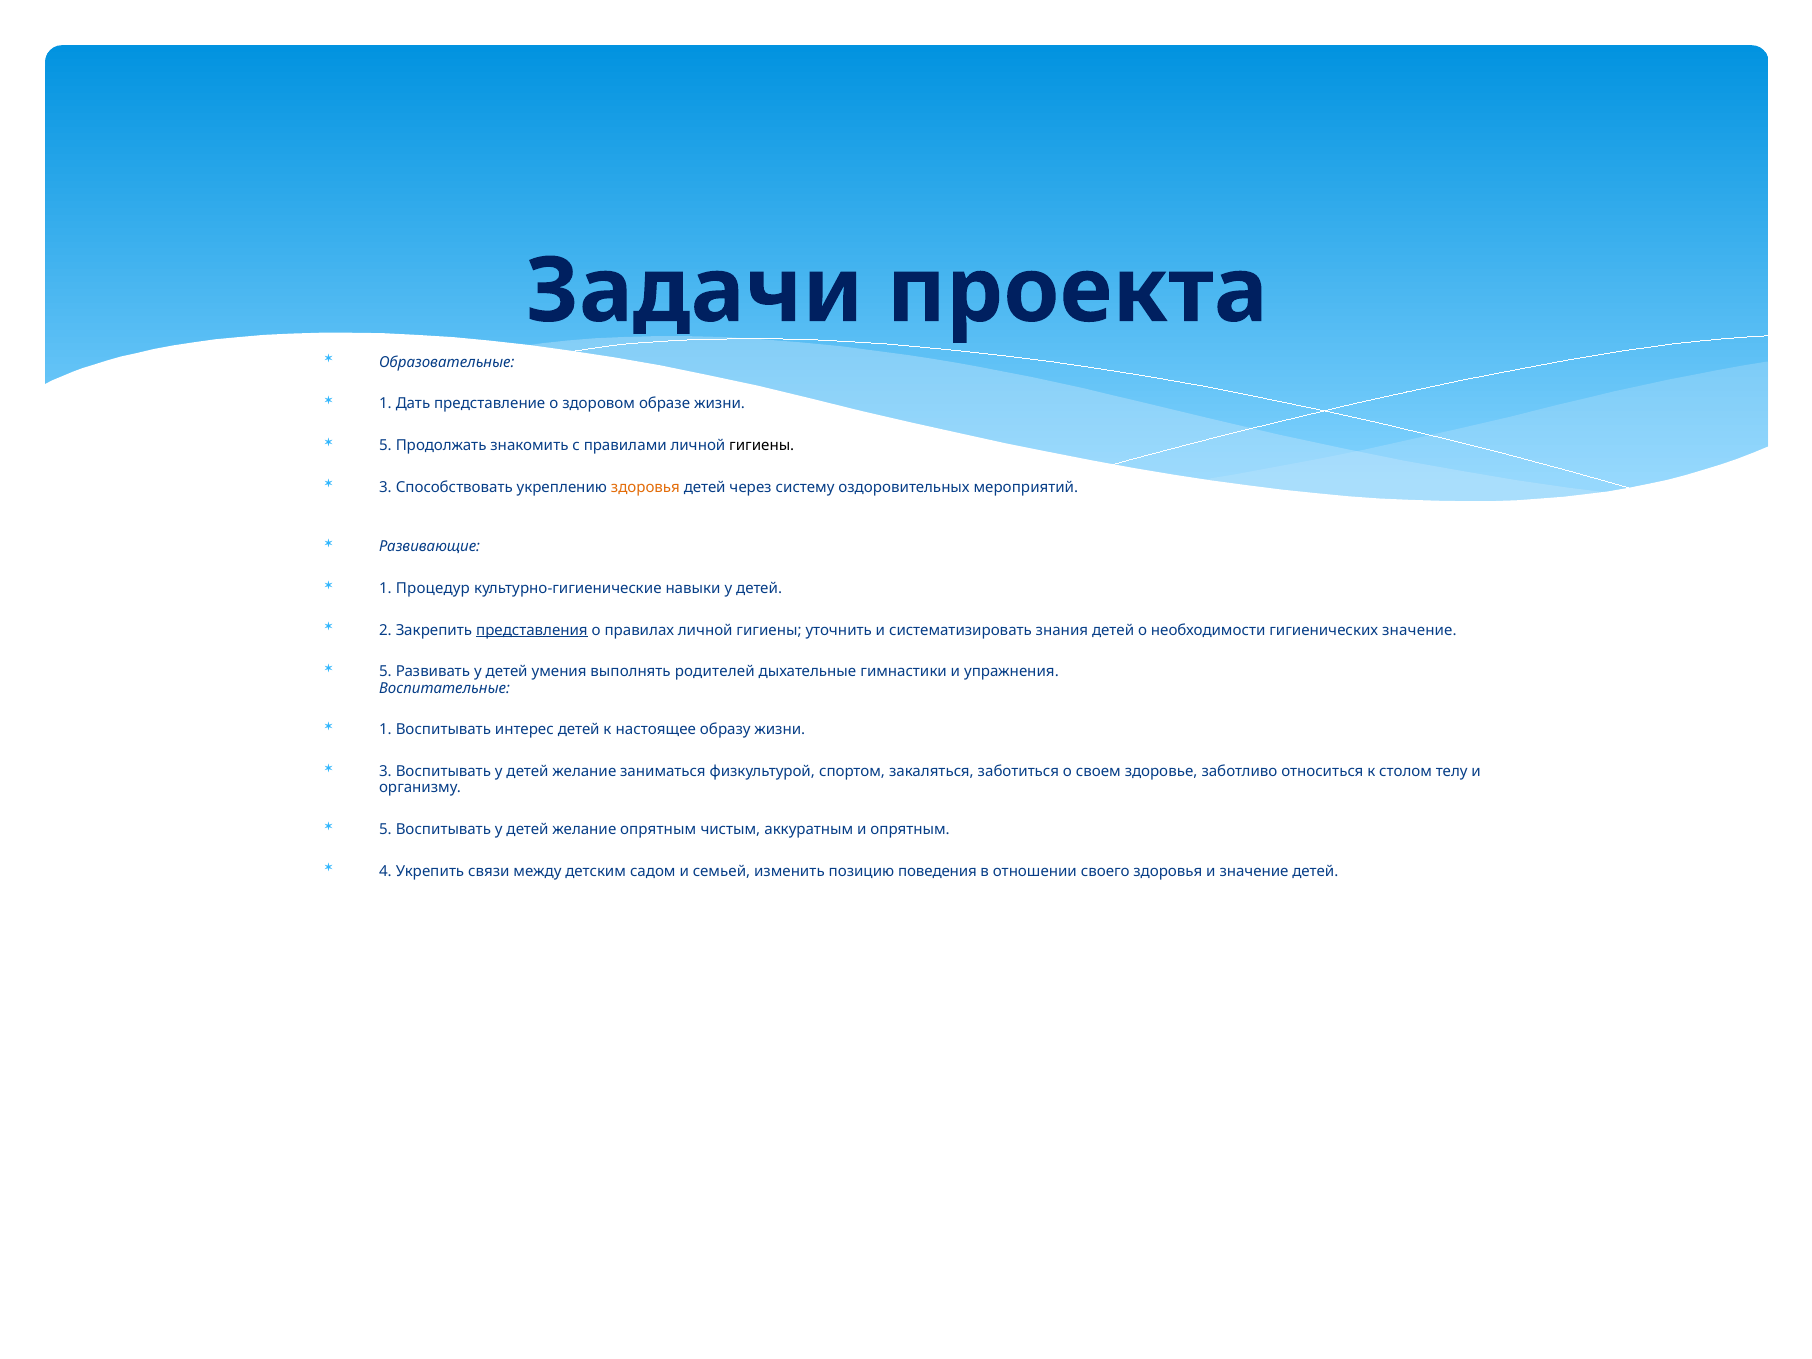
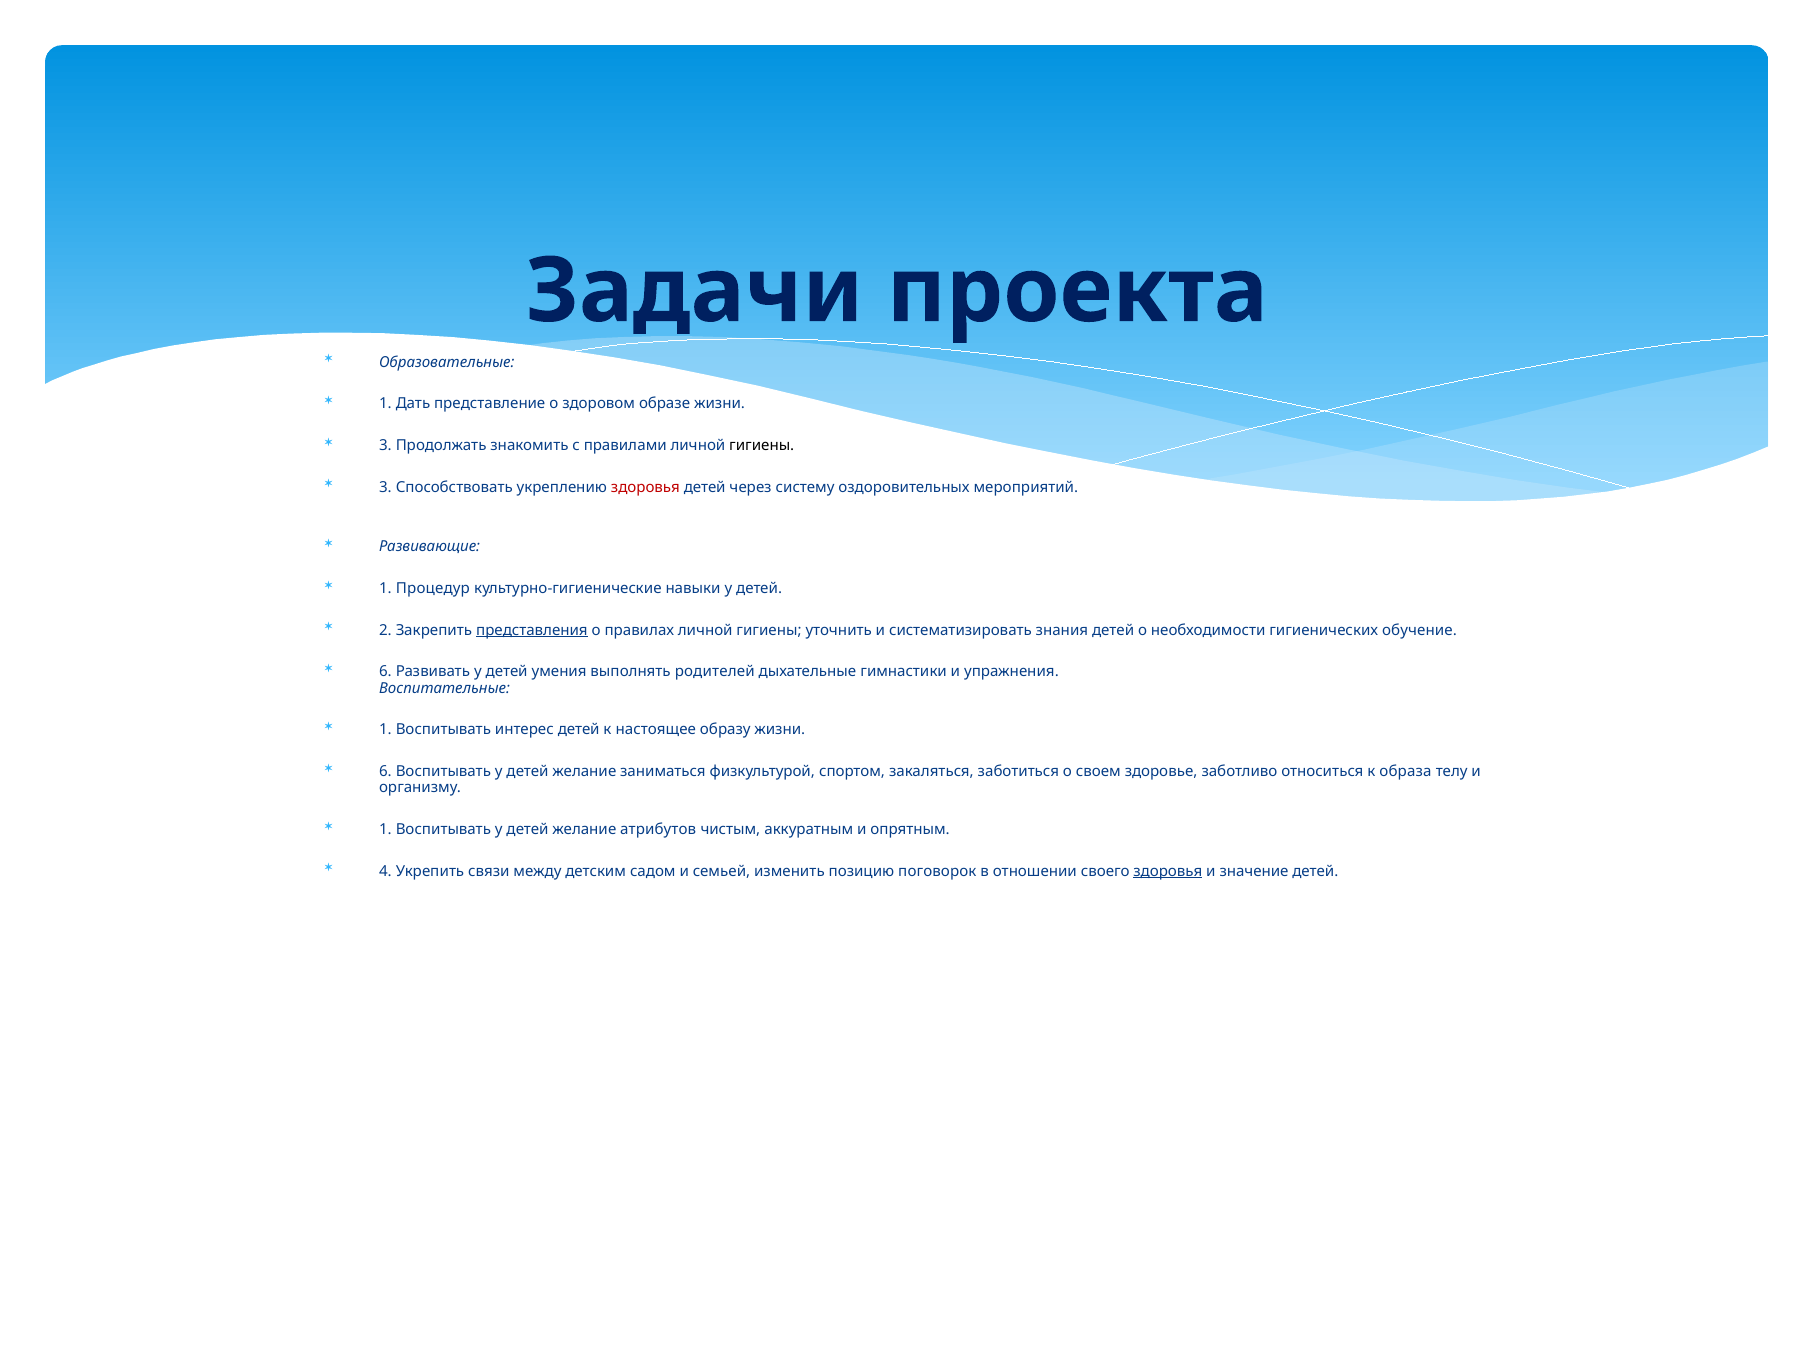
5: 5 -> 3 (385, 445)
здоровья colour: orange -> red (645, 487)
гигиенических значение: значение -> обучение (1419, 630)
5: 5 -> 6 (385, 672)
3: 3 -> 6 (385, 771)
столом: столом -> образа (1406, 771)
5: 5 -> 1 (385, 829)
желание опрятным: опрятным -> атрибутов (658, 829)
поведения: поведения -> поговорок (937, 871)
здоровья underline: none -> present (1168, 871)
